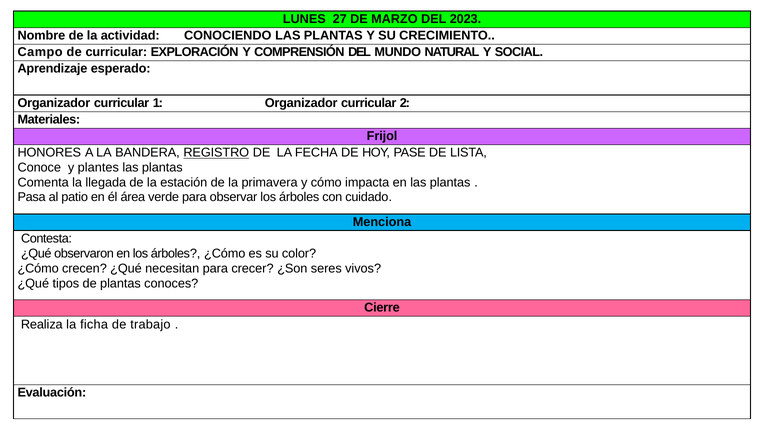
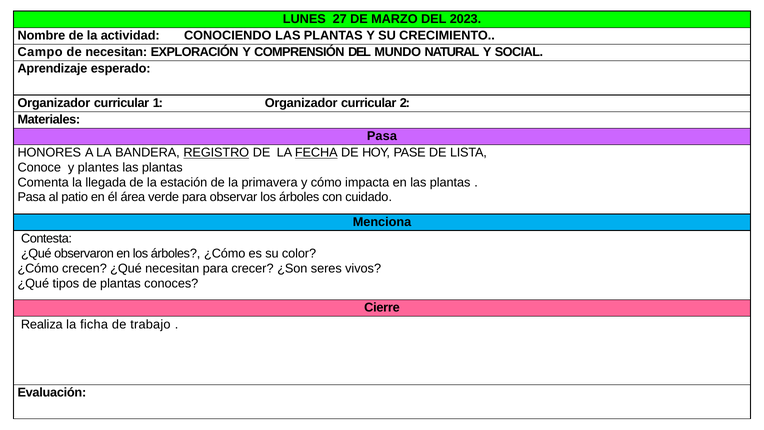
de curricular: curricular -> necesitan (116, 52)
Frijol: Frijol -> Pasa (382, 136)
FECHA underline: none -> present (316, 153)
